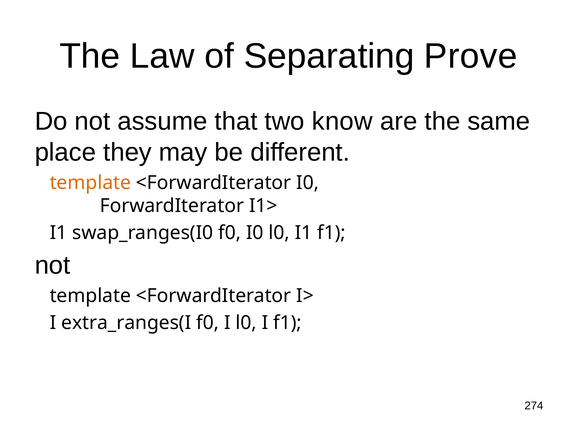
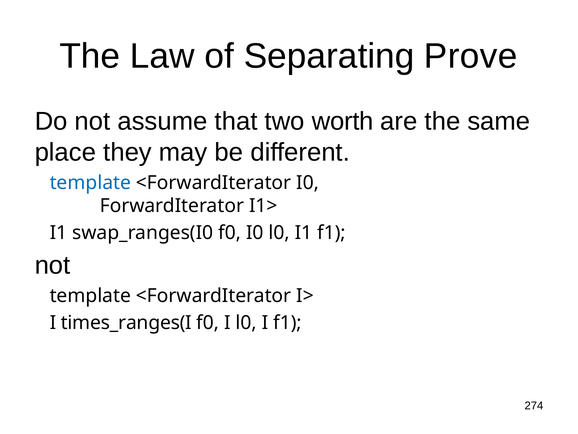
know: know -> worth (343, 121)
template colour: orange -> blue (90, 182)
extra_ranges(I: extra_ranges(I -> times_ranges(I (126, 322)
